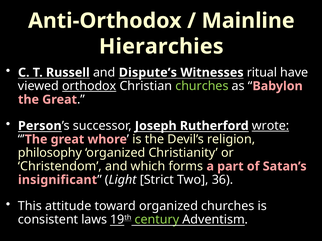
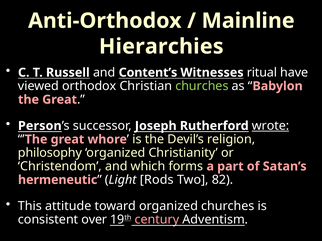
Dispute’s: Dispute’s -> Content’s (148, 73)
orthodox underline: present -> none (89, 86)
insignificant: insignificant -> hermeneutic (58, 180)
Strict: Strict -> Rods (157, 180)
36: 36 -> 82 (223, 180)
laws: laws -> over (94, 220)
century colour: light green -> pink (157, 220)
